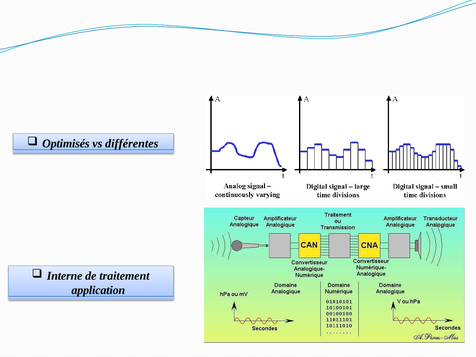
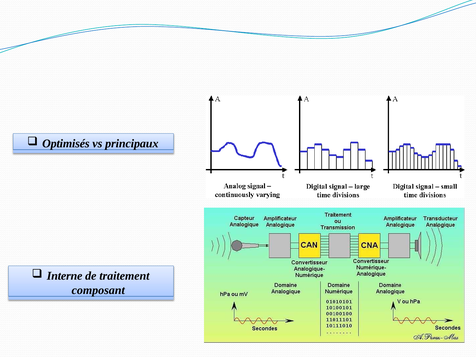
différentes: différentes -> principaux (132, 143)
application: application -> composant (98, 290)
